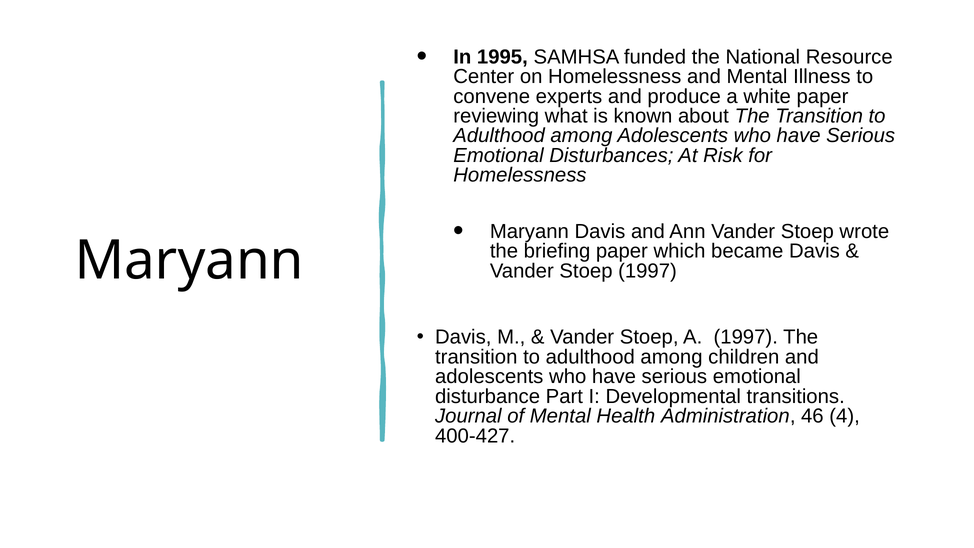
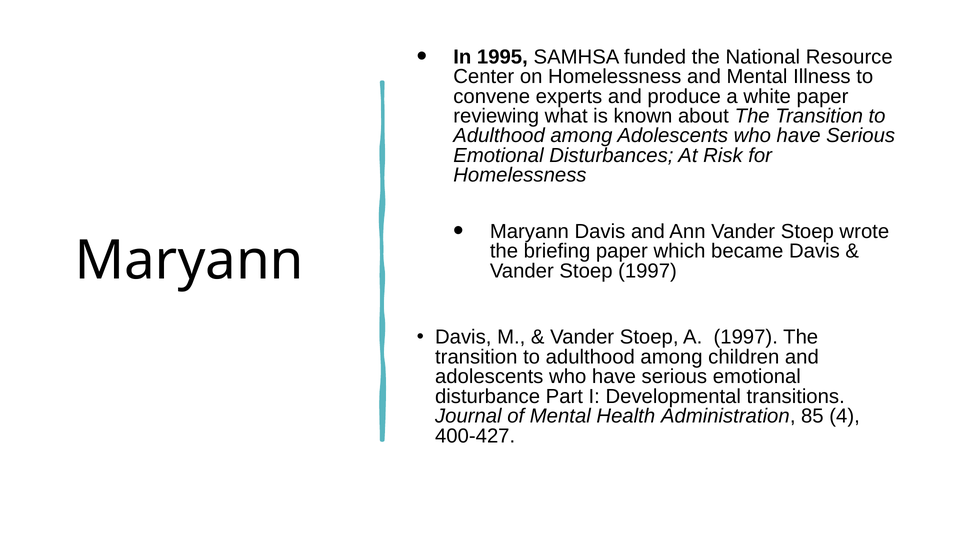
46: 46 -> 85 (812, 416)
